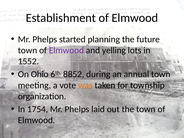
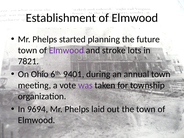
yelling: yelling -> stroke (114, 50)
1552: 1552 -> 7821 (28, 61)
8852: 8852 -> 9401 (74, 74)
was colour: orange -> purple (85, 85)
1754: 1754 -> 9694 (38, 109)
